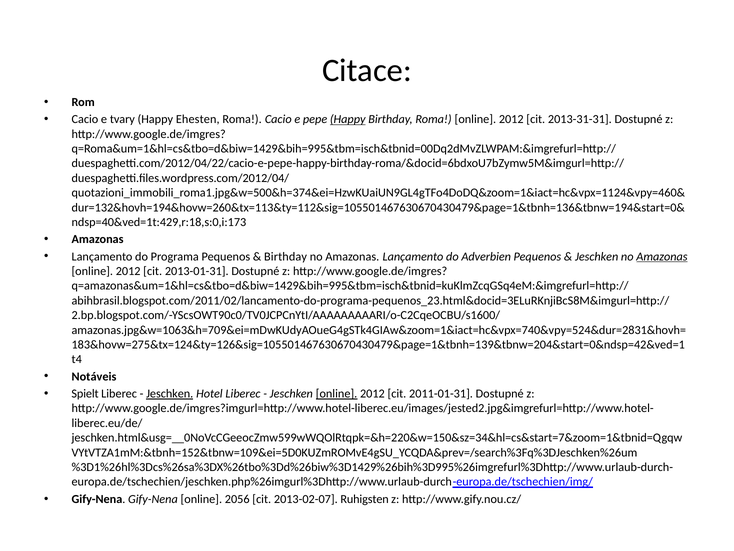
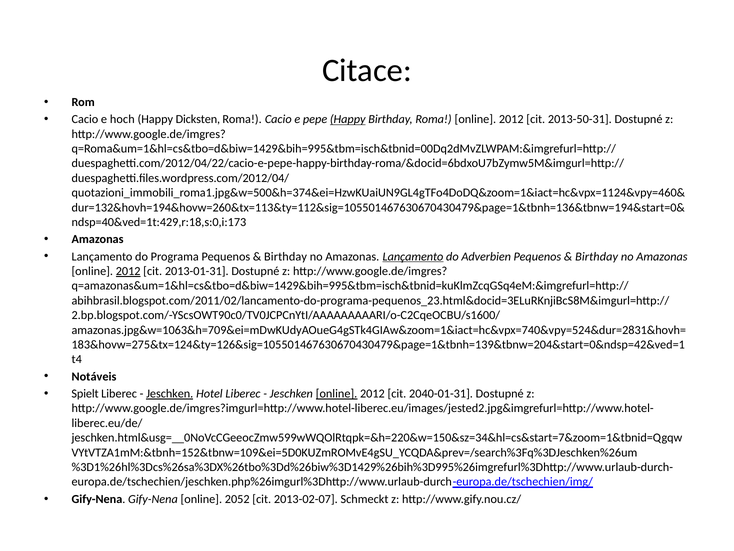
tvary: tvary -> hoch (122, 119)
Ehesten: Ehesten -> Dicksten (198, 119)
2013-31-31: 2013-31-31 -> 2013-50-31 (580, 119)
Lançamento underline: none -> present (413, 256)
Jeschken: Jeschken -> Birthday (597, 256)
Amazonas underline: present -> none (662, 256)
2012 underline: none -> present (128, 271)
2011-01-31: 2011-01-31 -> 2040-01-31 (441, 393)
2056: 2056 -> 2052 (237, 499)
Ruhigsten: Ruhigsten -> Schmeckt (364, 499)
